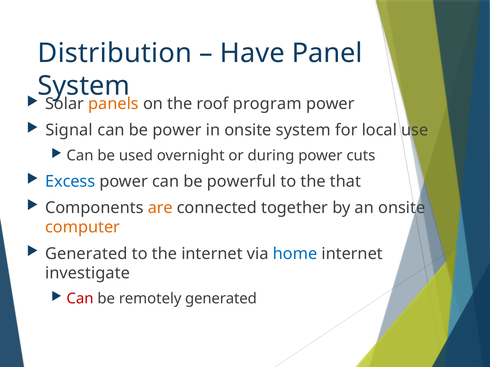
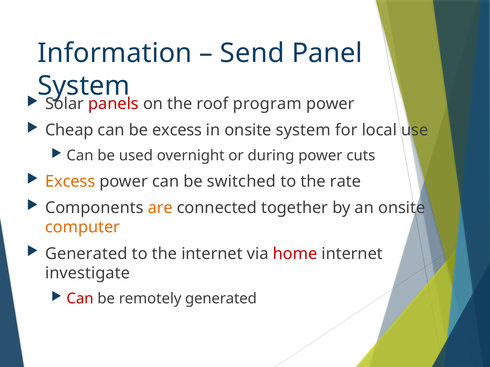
Distribution: Distribution -> Information (115, 53)
Have: Have -> Send (252, 53)
panels colour: orange -> red (113, 104)
Signal: Signal -> Cheap (69, 130)
be power: power -> excess (177, 130)
Excess colour: blue -> orange (70, 182)
powerful: powerful -> switched (241, 182)
that: that -> rate (345, 182)
home colour: blue -> red (295, 254)
